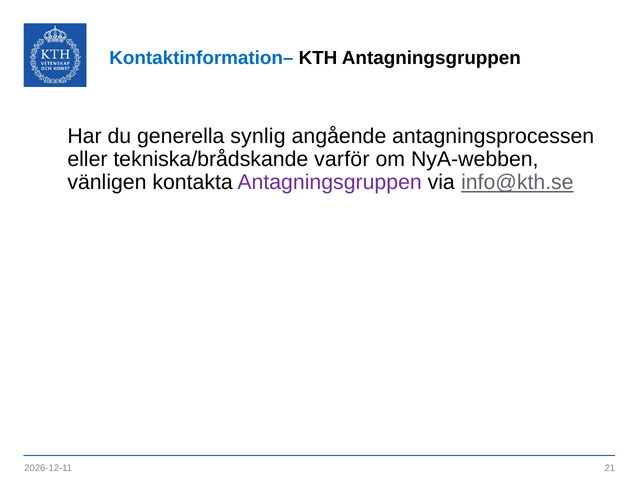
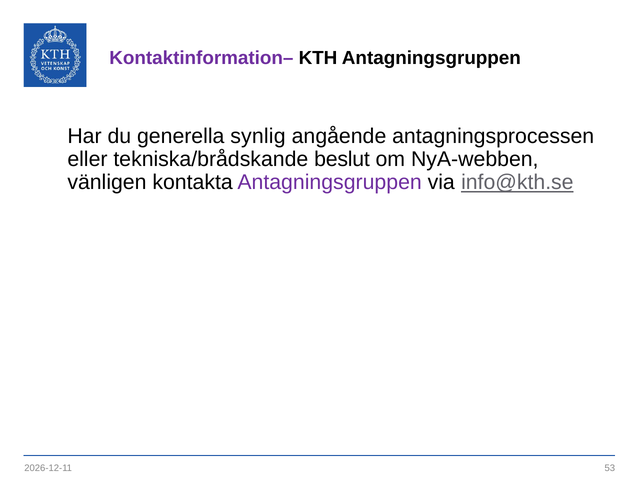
Kontaktinformation– colour: blue -> purple (201, 58)
varför: varför -> beslut (342, 159)
21: 21 -> 53 (610, 468)
